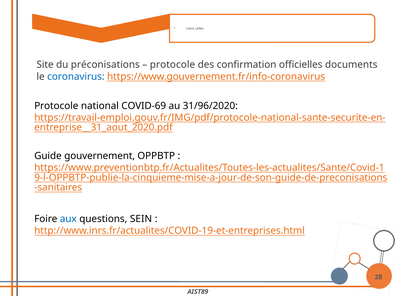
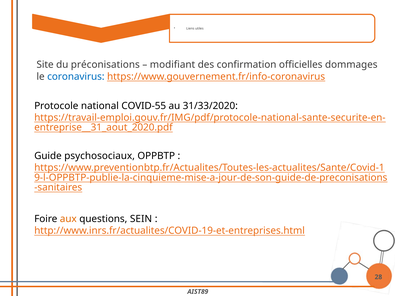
protocole: protocole -> modifiant (173, 65)
documents: documents -> dommages (351, 65)
COVID-69: COVID-69 -> COVID-55 (144, 106)
31/96/2020: 31/96/2020 -> 31/33/2020 (210, 106)
gouvernement: gouvernement -> psychosociaux (100, 156)
aux colour: blue -> orange (68, 219)
